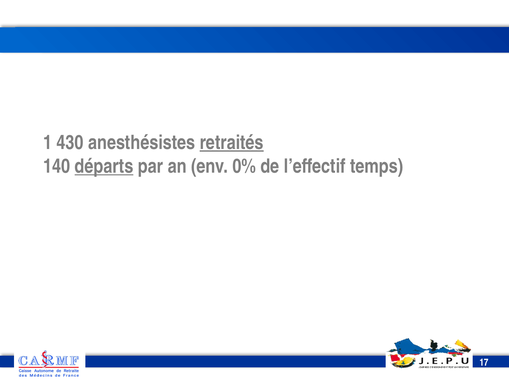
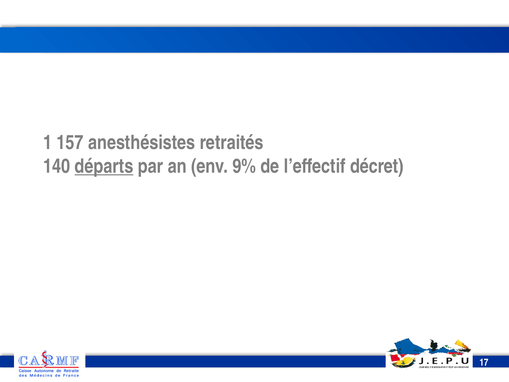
430: 430 -> 157 (70, 142)
retraités underline: present -> none (232, 142)
0%: 0% -> 9% (244, 166)
temps: temps -> décret (377, 166)
